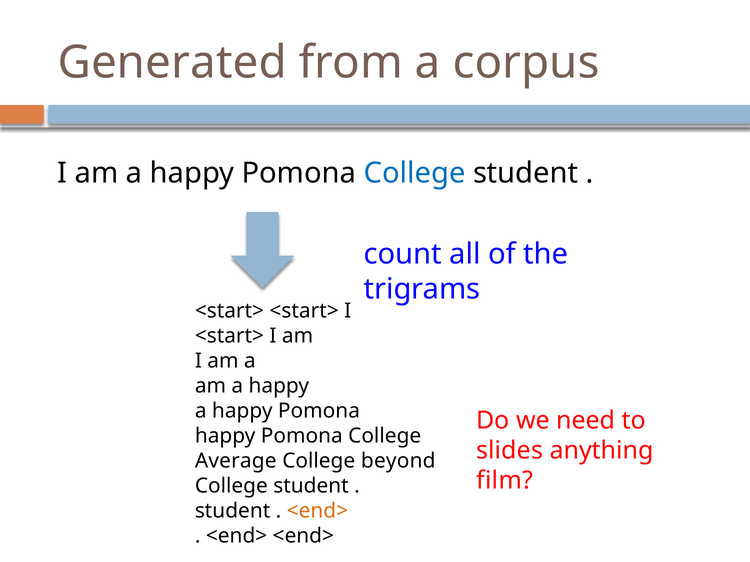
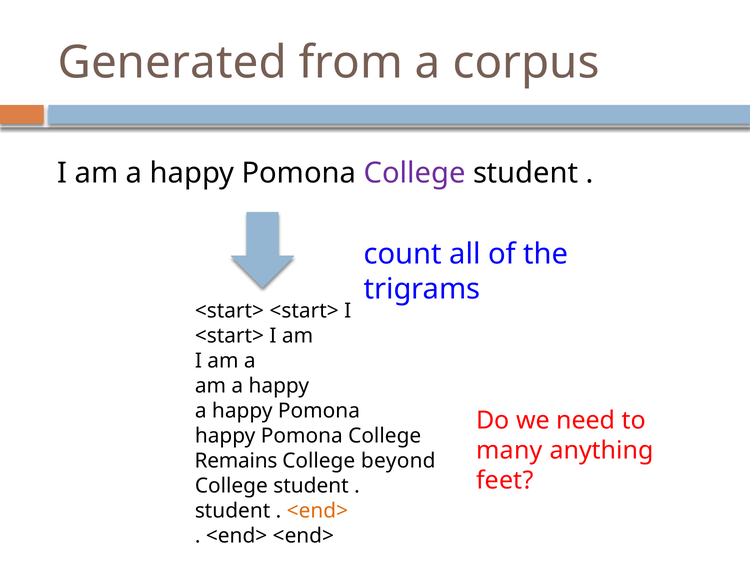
College colour: blue -> purple (415, 173)
slides: slides -> many (510, 451)
Average: Average -> Remains (236, 461)
film: film -> feet (505, 481)
